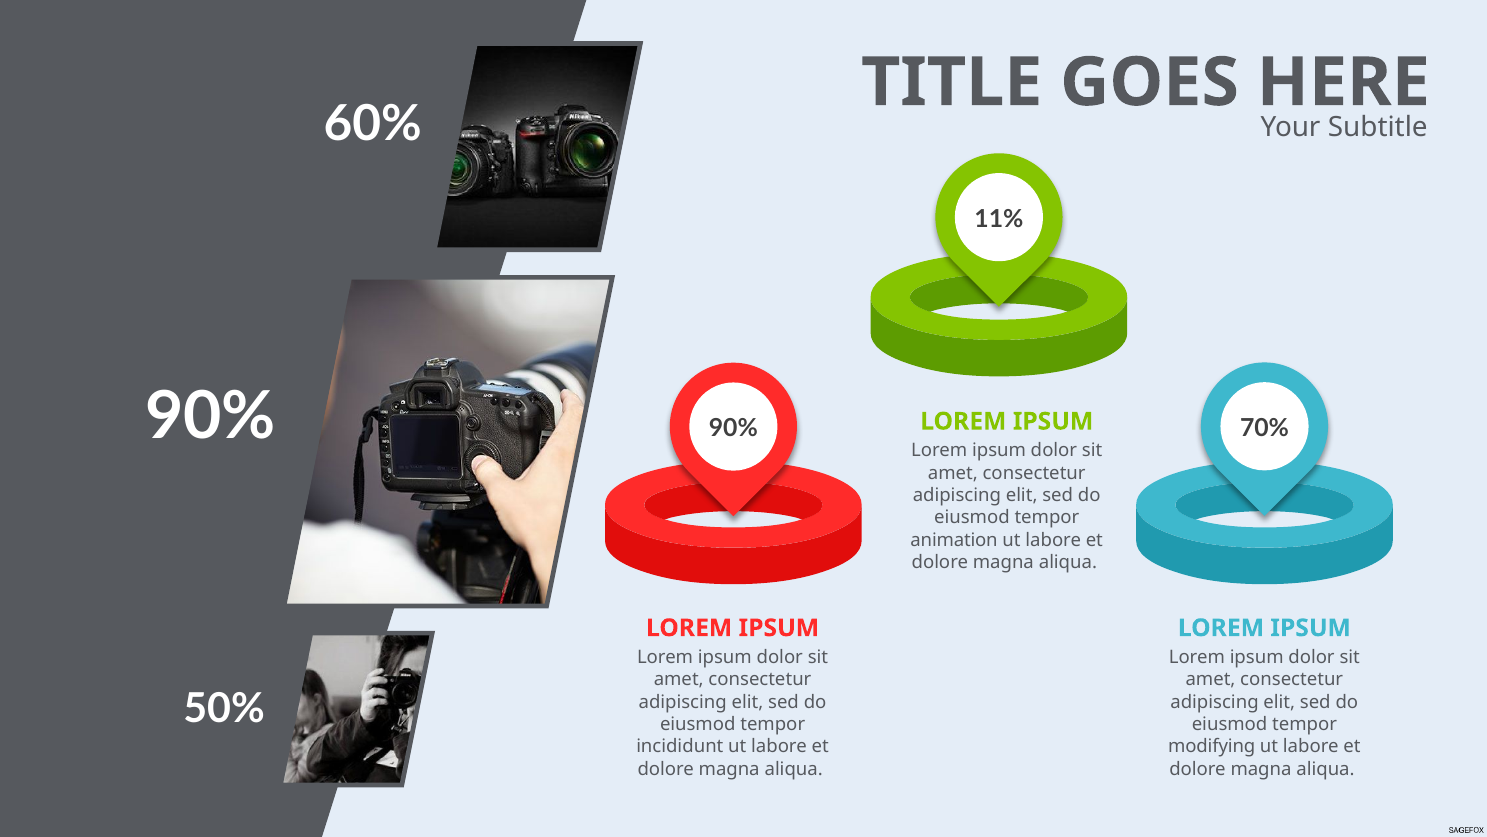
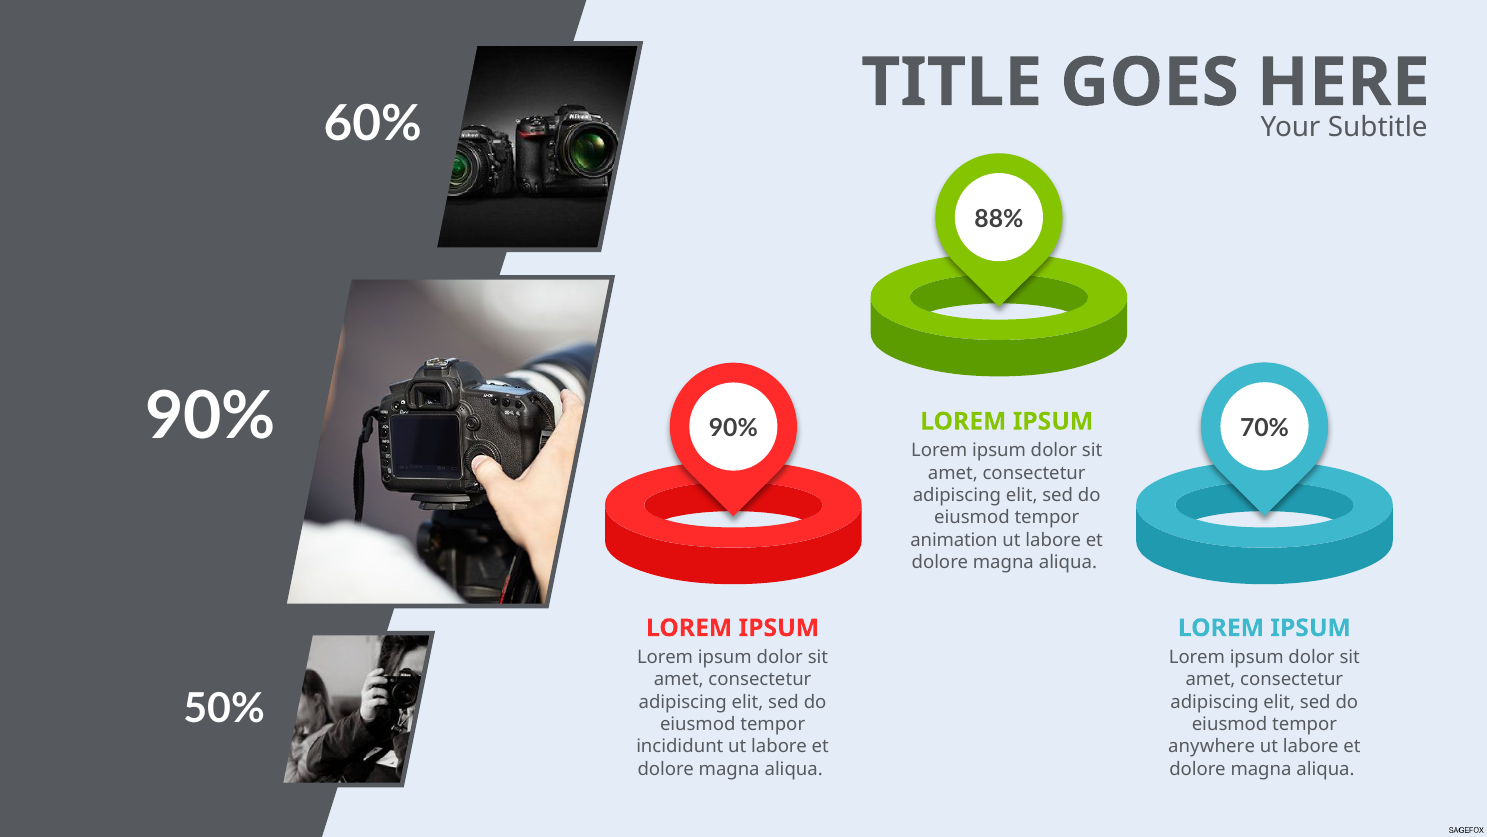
11%: 11% -> 88% (999, 219)
modifying: modifying -> anywhere (1212, 746)
